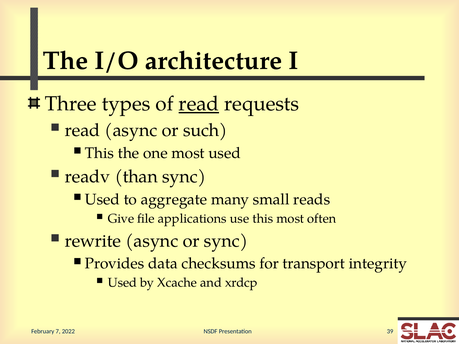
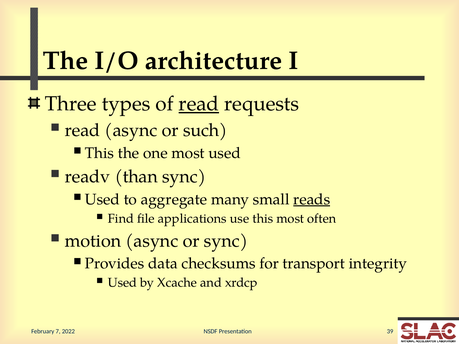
reads underline: none -> present (312, 199)
Give: Give -> Find (121, 219)
rewrite: rewrite -> motion (93, 241)
